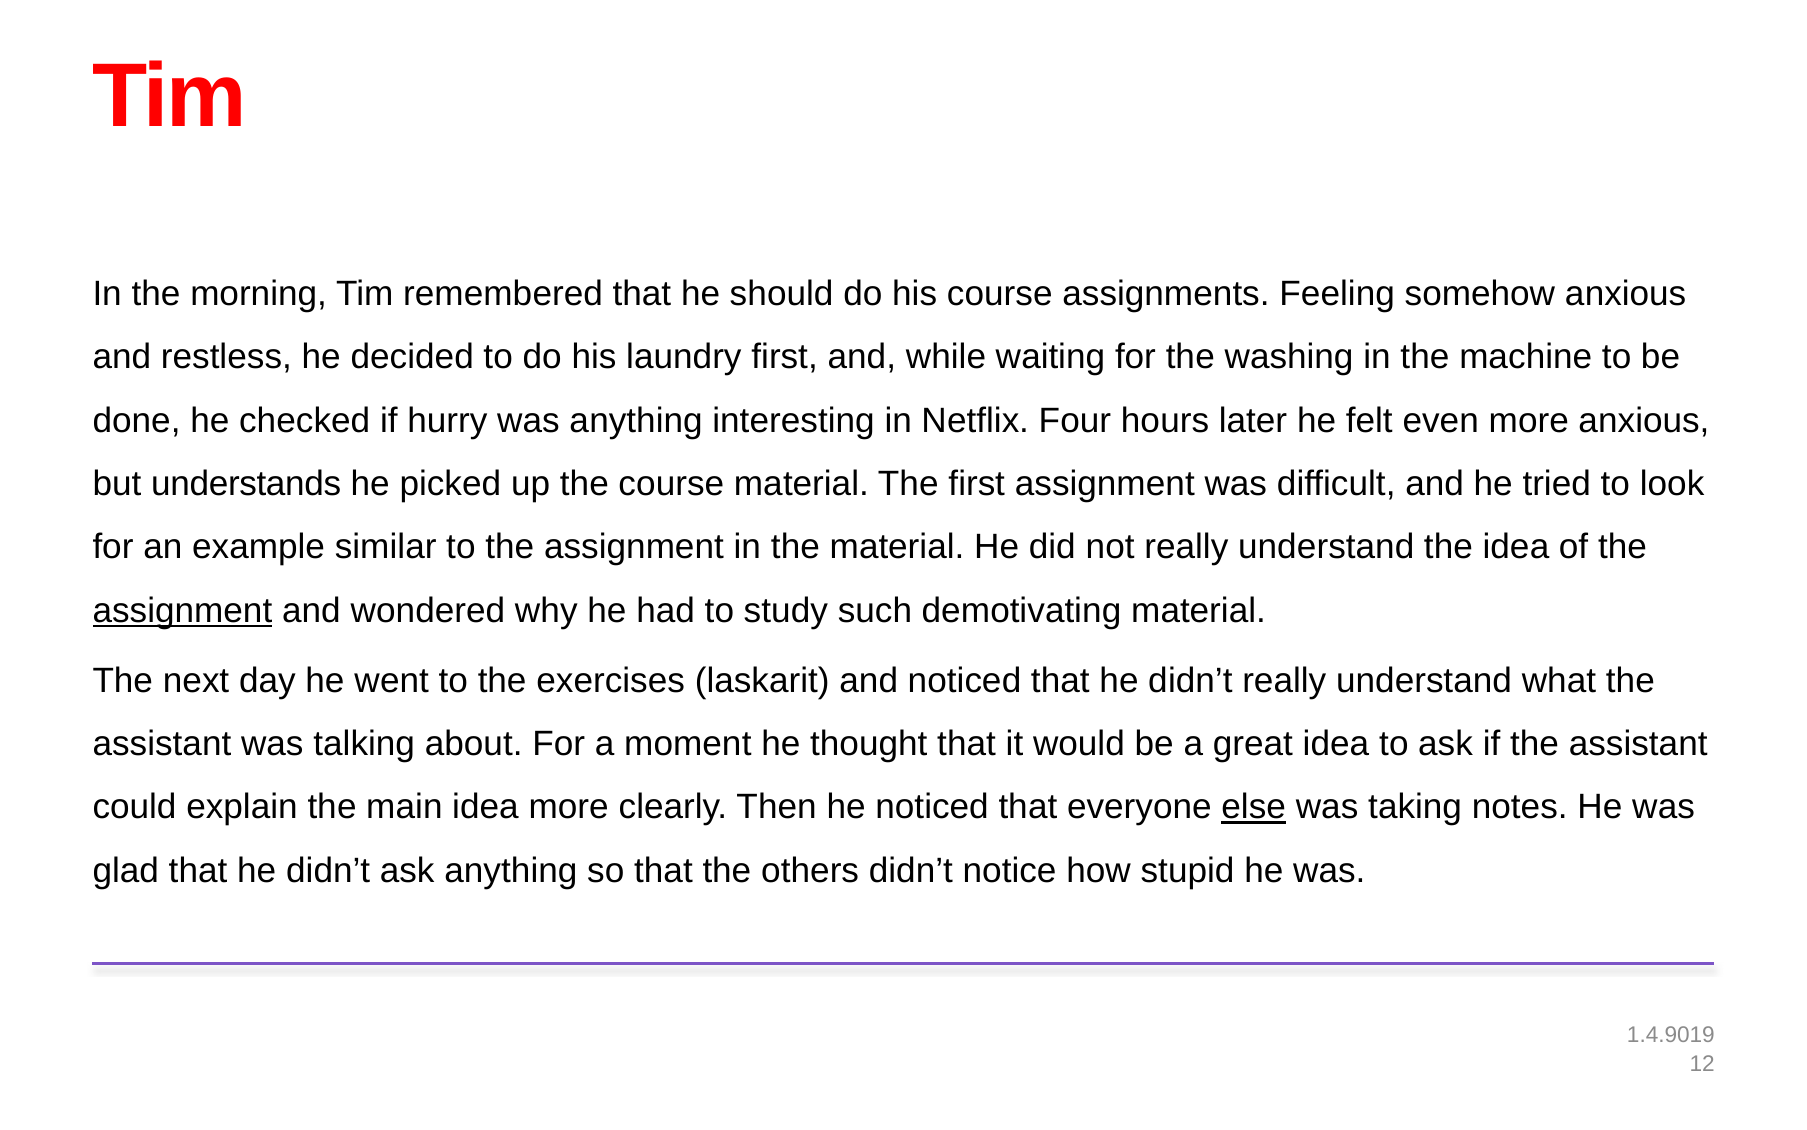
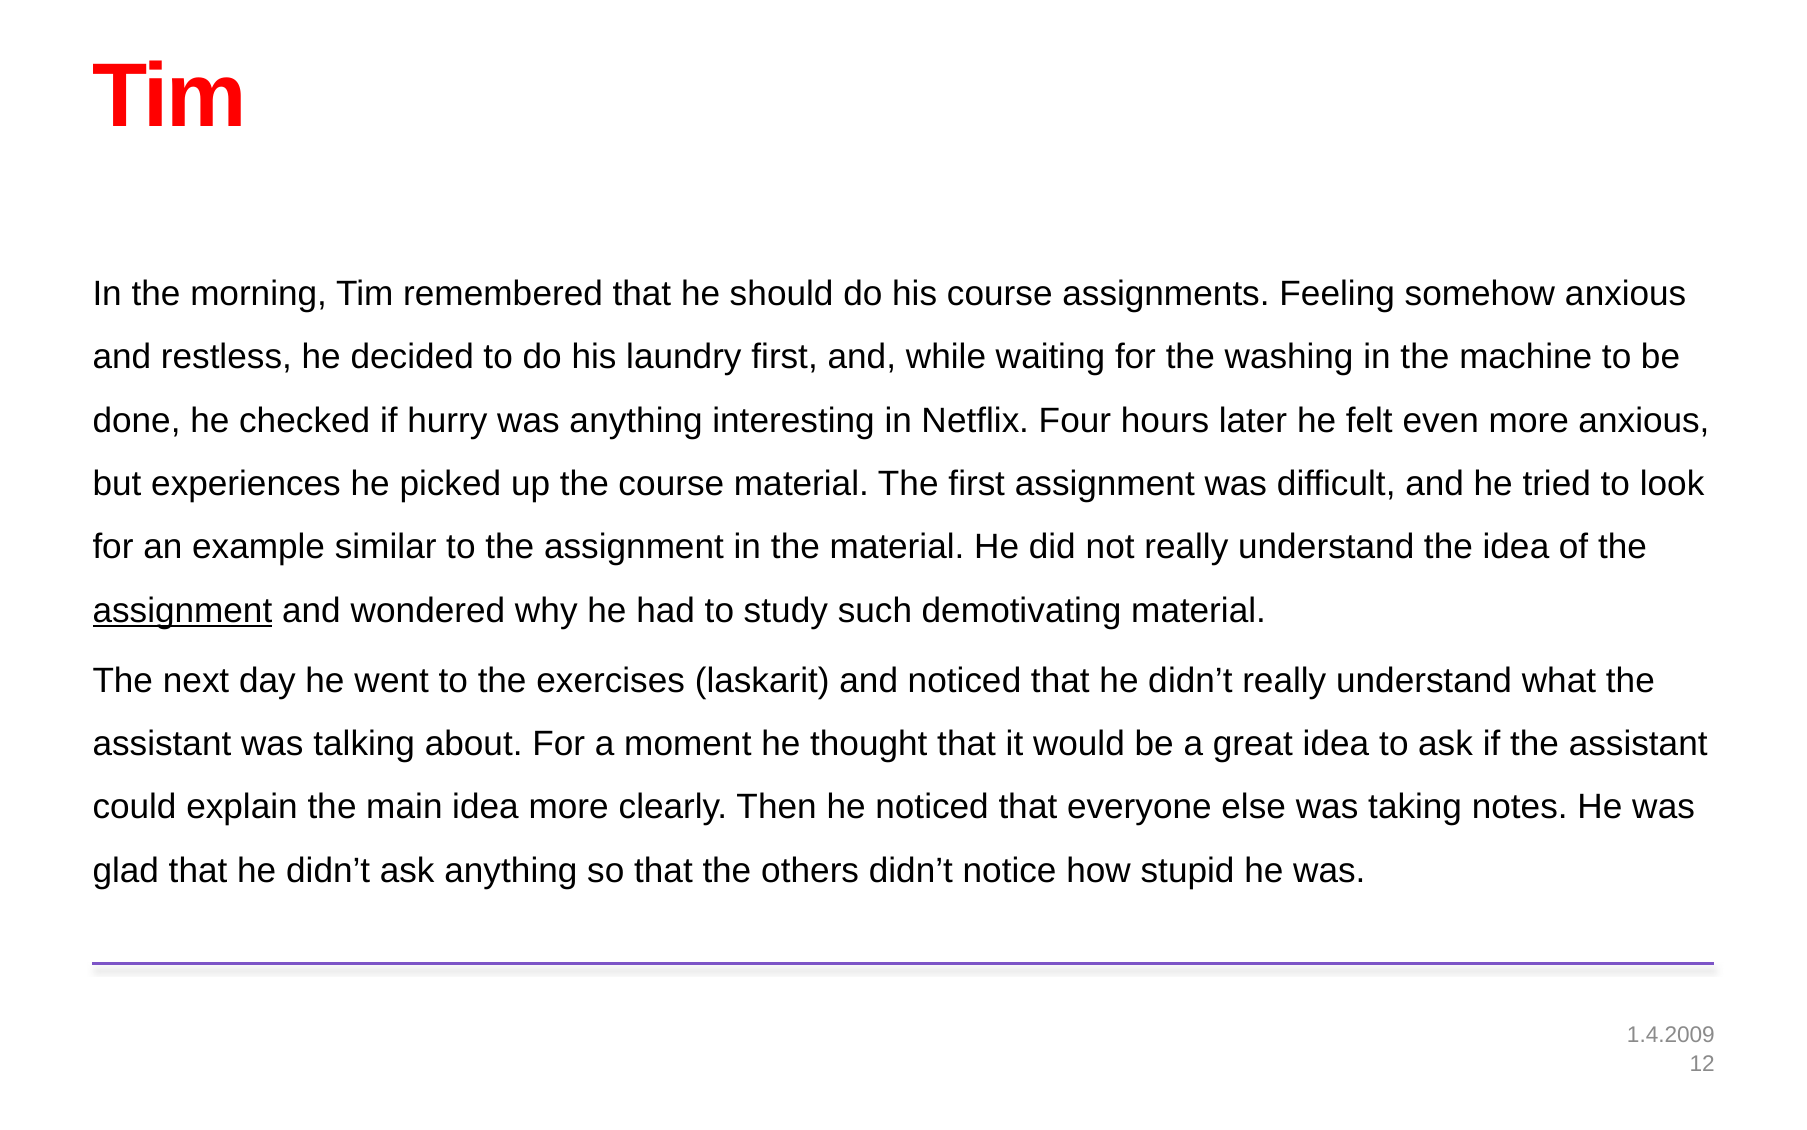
understands: understands -> experiences (246, 484)
else underline: present -> none (1254, 807)
1.4.9019: 1.4.9019 -> 1.4.2009 (1671, 1035)
